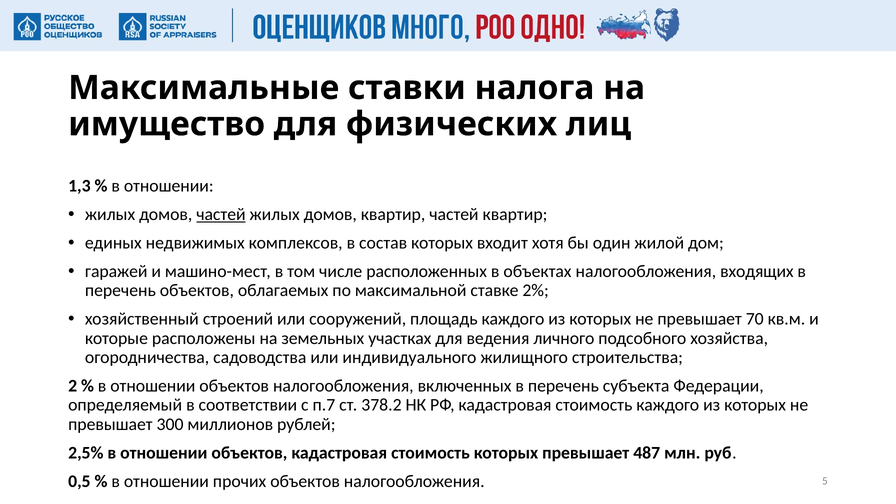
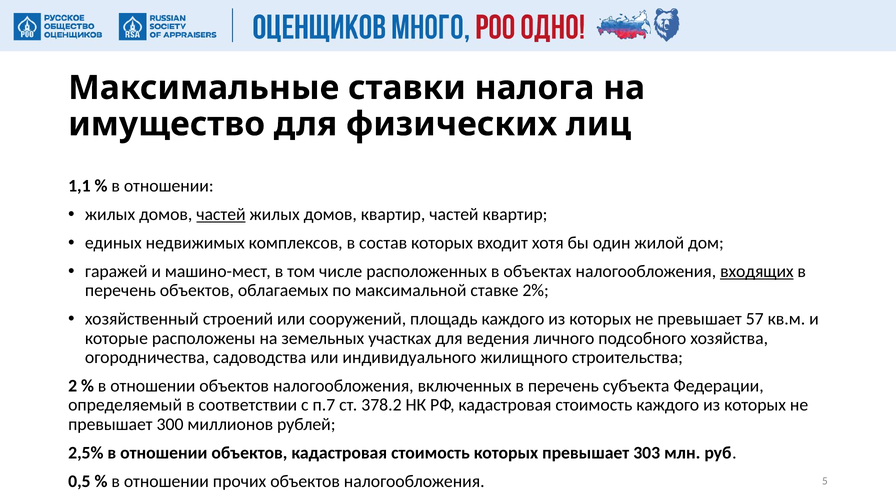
1,3: 1,3 -> 1,1 (79, 186)
входящих underline: none -> present (757, 271)
70: 70 -> 57 (755, 319)
487: 487 -> 303 (647, 453)
